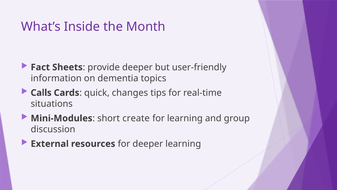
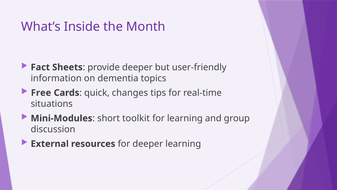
Calls: Calls -> Free (41, 93)
create: create -> toolkit (136, 118)
